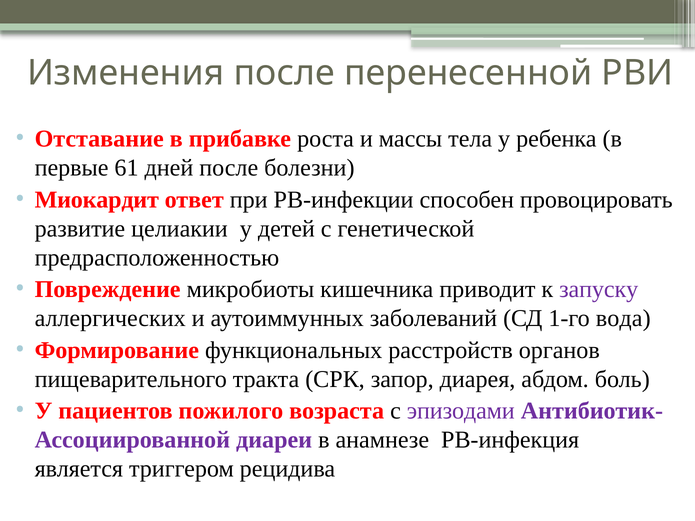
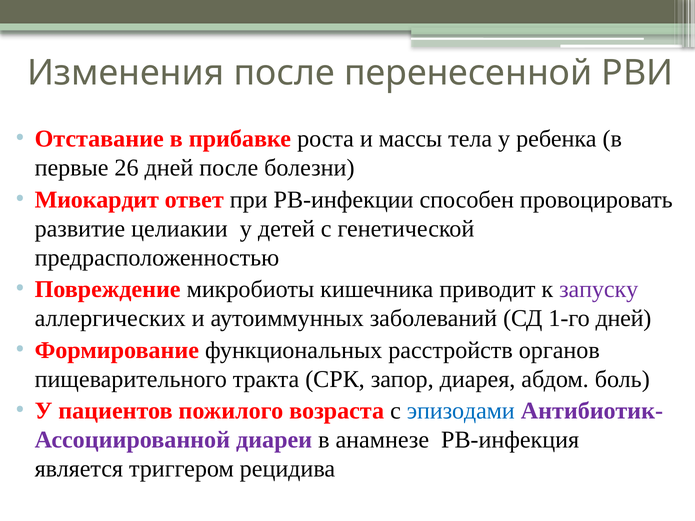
61: 61 -> 26 (127, 168)
1-го вода: вода -> дней (623, 319)
эпизодами colour: purple -> blue (461, 411)
